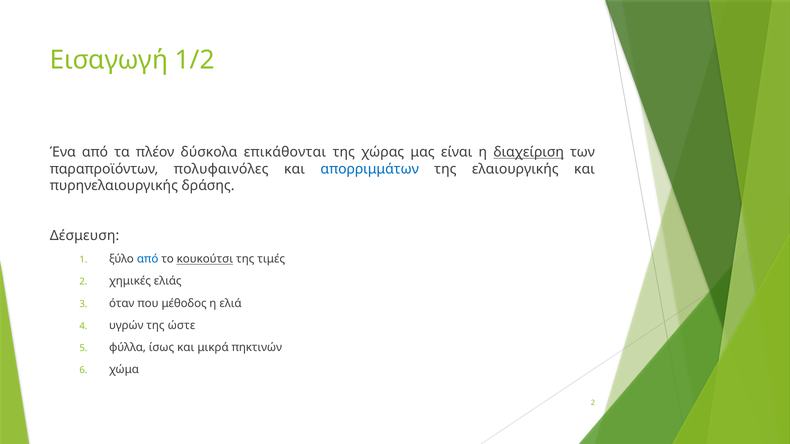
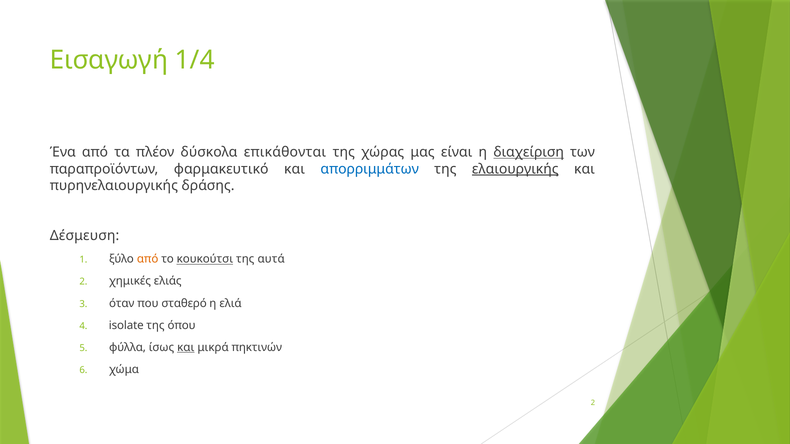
1/2: 1/2 -> 1/4 (195, 60)
πολυφαινόλες: πολυφαινόλες -> φαρμακευτικό (221, 169)
ελαιουργικής underline: none -> present (515, 169)
από colour: blue -> orange (148, 259)
τιμές: τιμές -> αυτά (271, 259)
μέθοδος: μέθοδος -> σταθερό (184, 304)
υγρών: υγρών -> isolate (126, 326)
ώστε: ώστε -> όπου (182, 326)
και underline: none -> present (186, 348)
